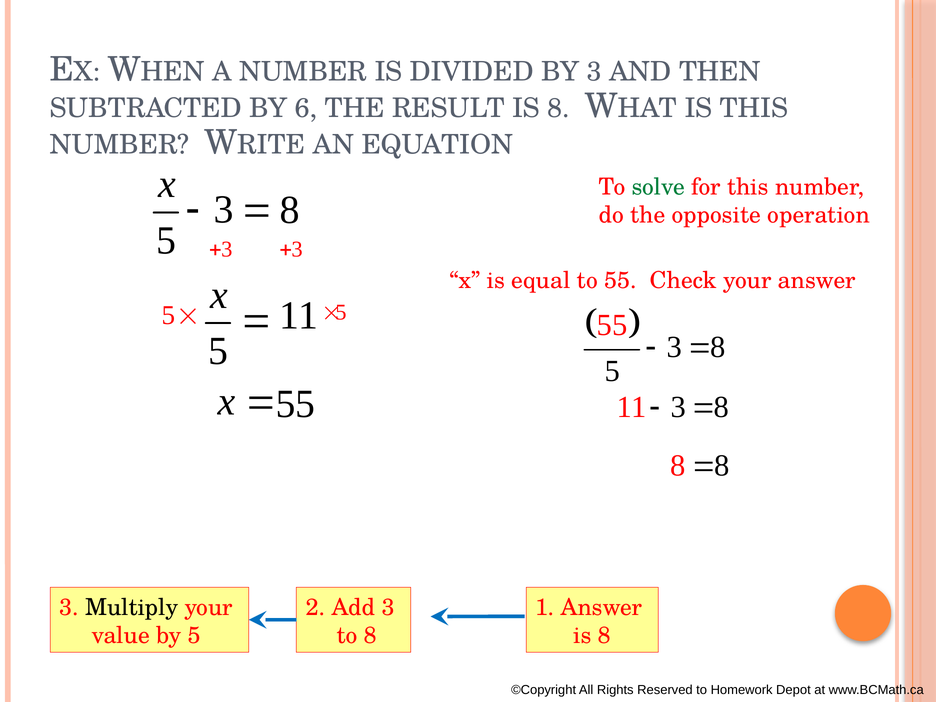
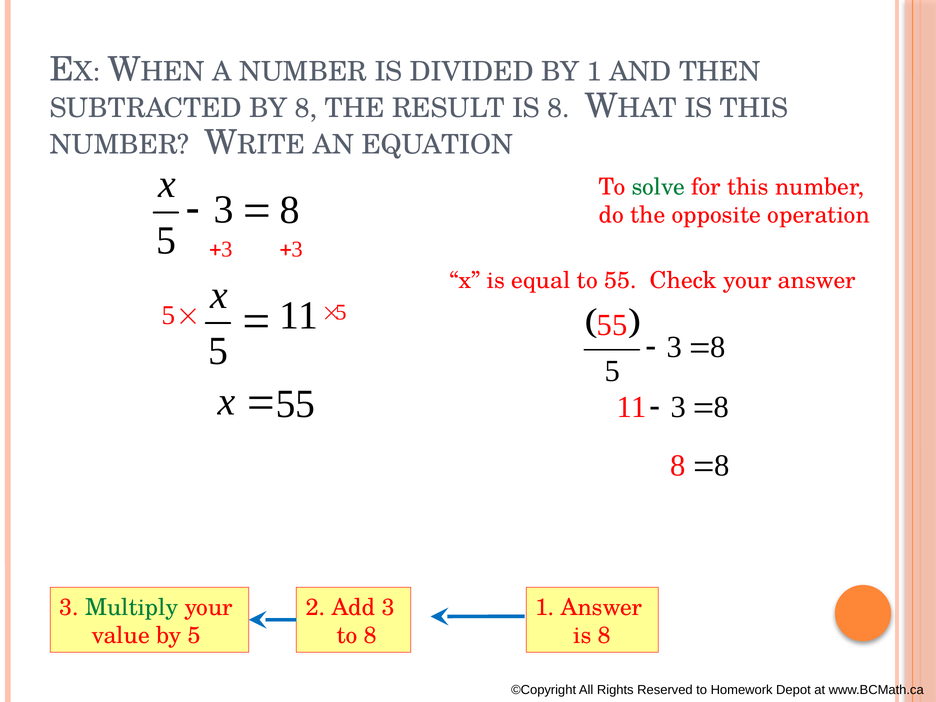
BY 3: 3 -> 1 (594, 72)
BY 6: 6 -> 8 (306, 108)
Multiply colour: black -> green (132, 607)
